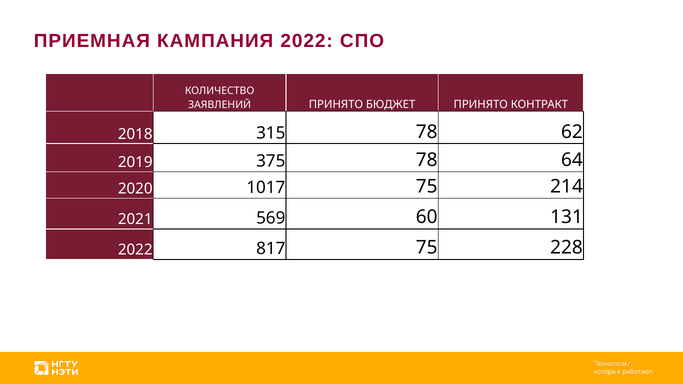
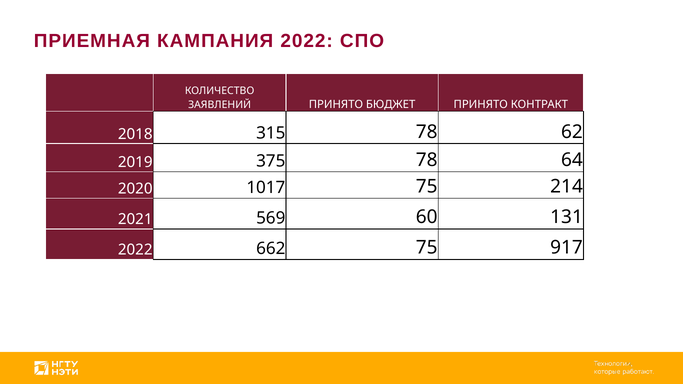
817: 817 -> 662 (271, 249)
228: 228 -> 917 (567, 248)
